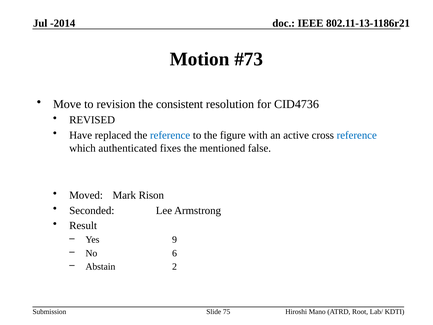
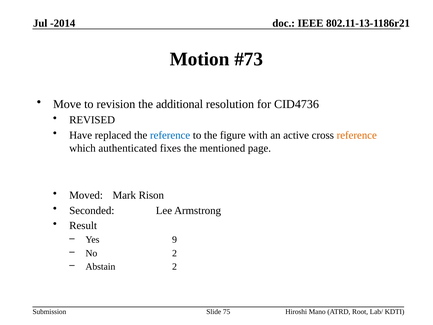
consistent: consistent -> additional (180, 104)
reference colour: blue -> orange (357, 135)
false: false -> page (259, 148)
No 6: 6 -> 2 (175, 253)
